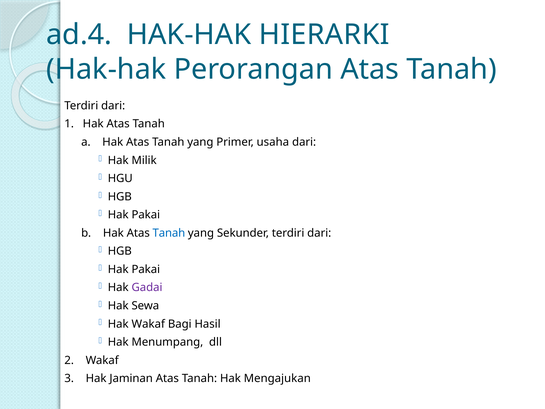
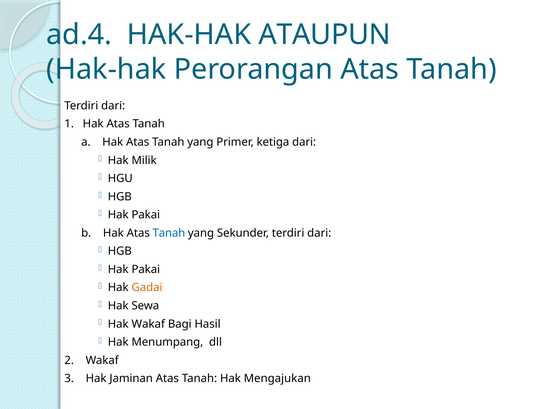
HIERARKI: HIERARKI -> ATAUPUN (325, 35)
usaha: usaha -> ketiga (273, 142)
Gadai colour: purple -> orange (147, 287)
